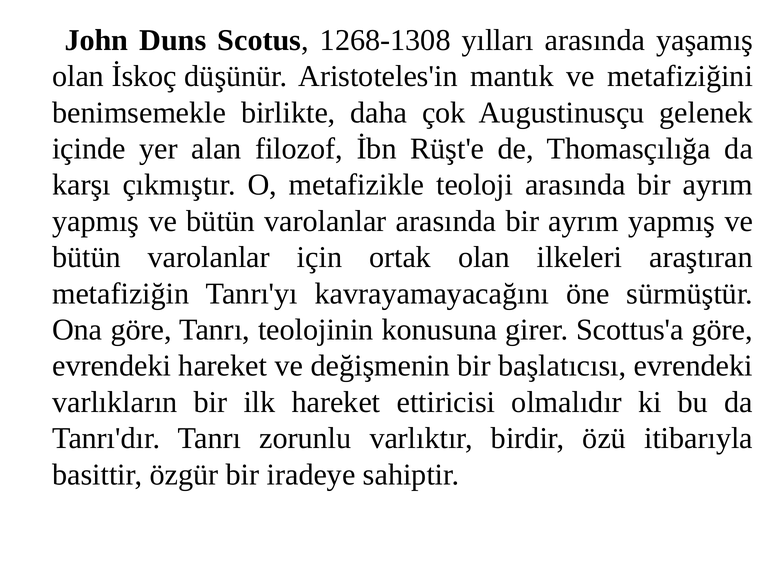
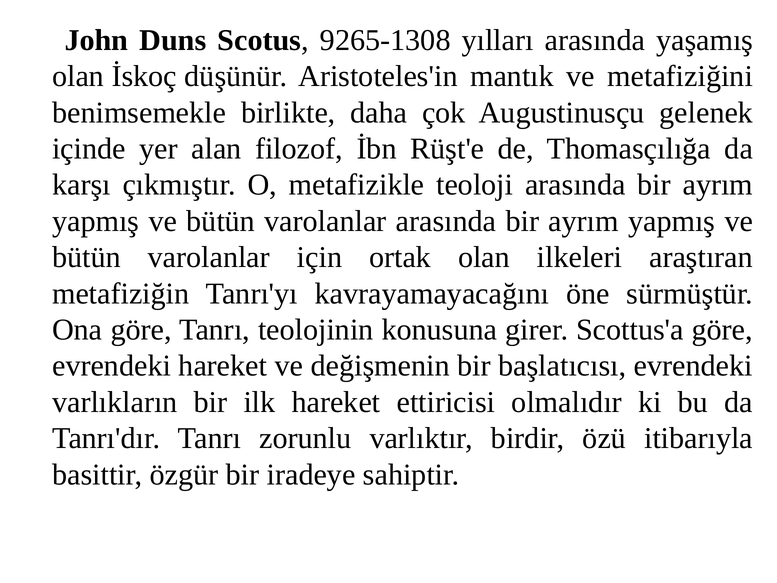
1268-1308: 1268-1308 -> 9265-1308 (385, 40)
